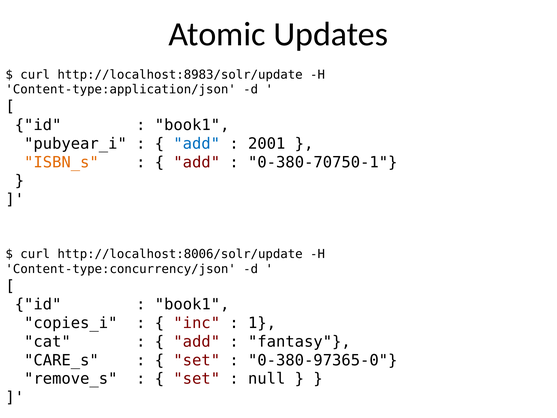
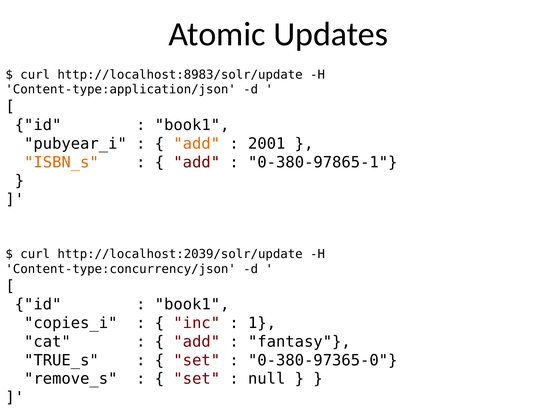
add colour: blue -> orange (197, 144)
0-380-70750-1: 0-380-70750-1 -> 0-380-97865-1 (323, 162)
http://localhost:8006/solr/update: http://localhost:8006/solr/update -> http://localhost:2039/solr/update (180, 254)
CARE_s: CARE_s -> TRUE_s (61, 360)
